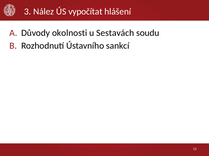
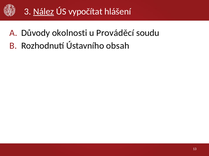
Nález underline: none -> present (44, 12)
Sestavách: Sestavách -> Prováděcí (115, 33)
sankcí: sankcí -> obsah (118, 46)
